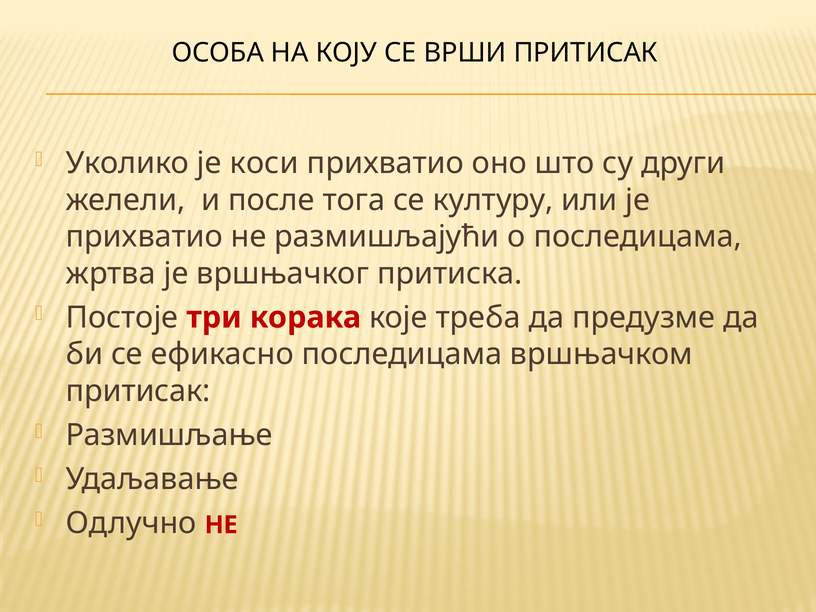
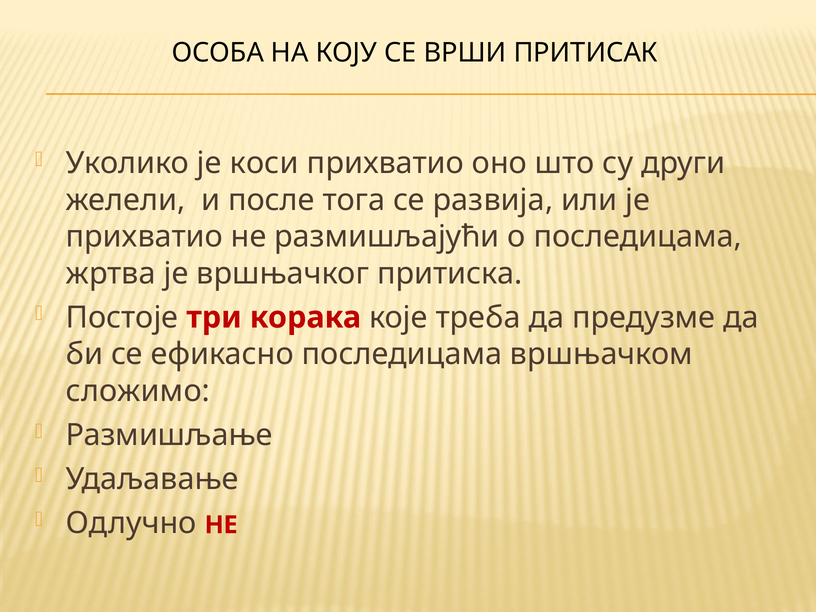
културу: културу -> развија (493, 200)
притисак: притисак -> сложимо (138, 391)
